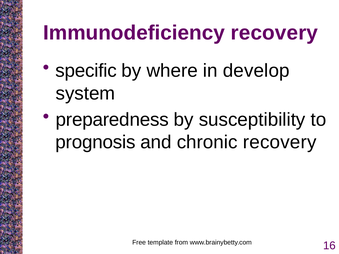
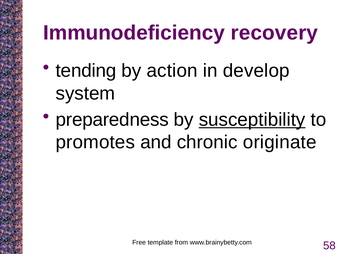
specific: specific -> tending (86, 71)
where: where -> action (172, 71)
susceptibility underline: none -> present (252, 120)
prognosis: prognosis -> promotes (95, 142)
chronic recovery: recovery -> originate (280, 142)
16: 16 -> 58 (329, 246)
